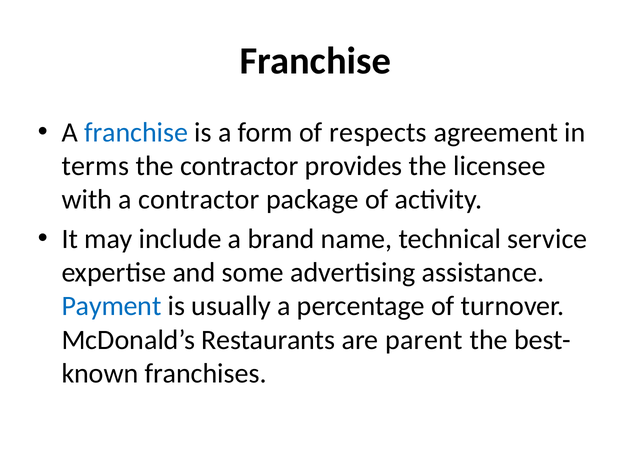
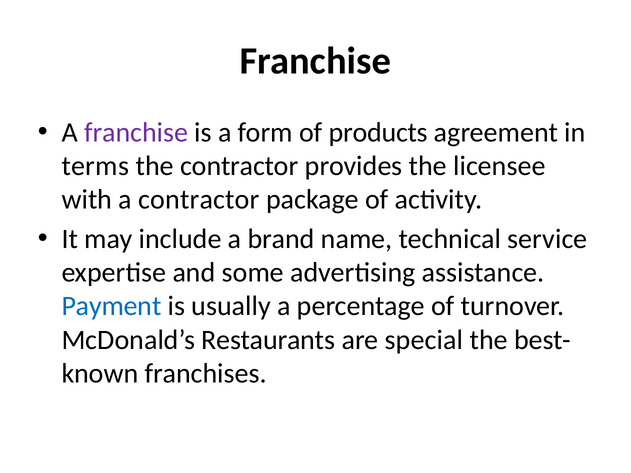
franchise colour: blue -> purple (136, 132)
respects: respects -> products (378, 132)
parent: parent -> special (424, 340)
